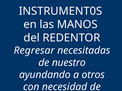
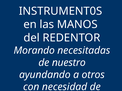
Regresar: Regresar -> Morando (34, 51)
